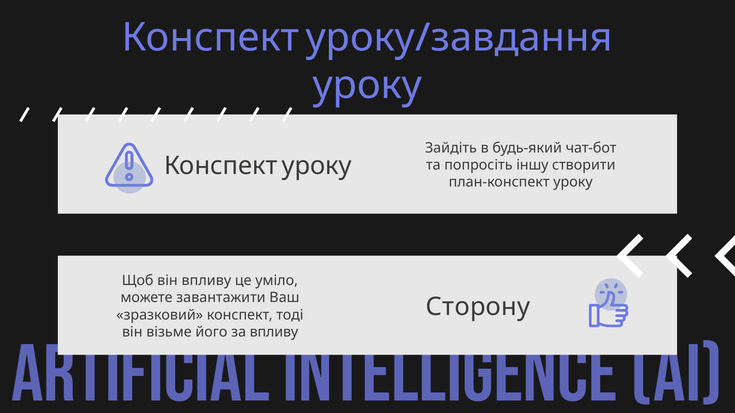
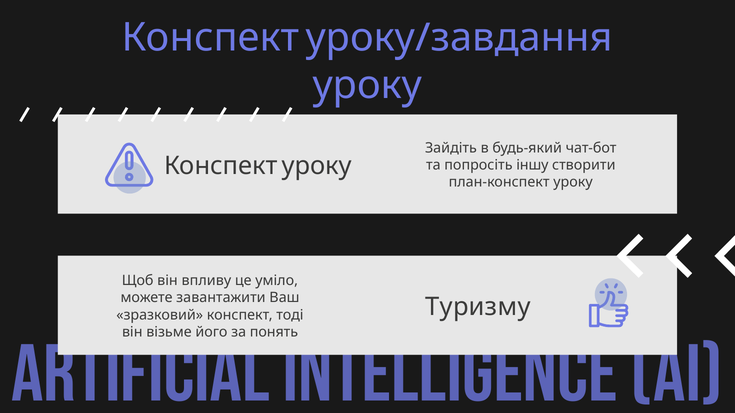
Сторону: Сторону -> Туризму (478, 307)
за впливу: впливу -> понять (274, 332)
